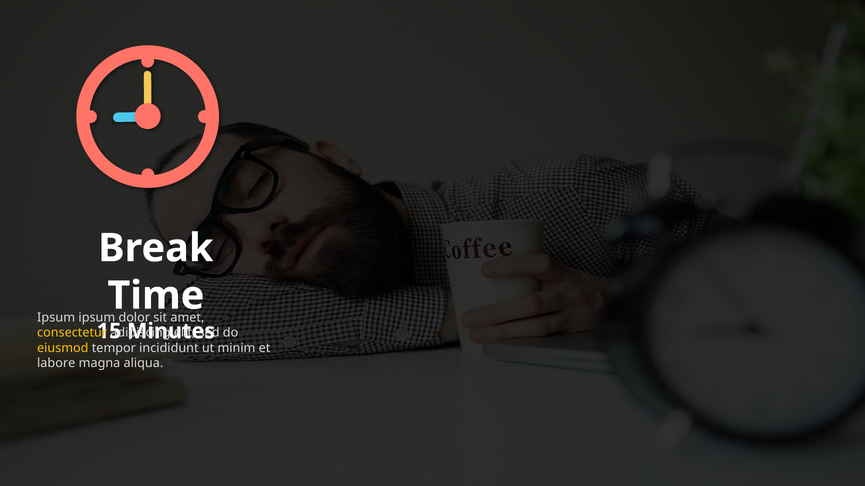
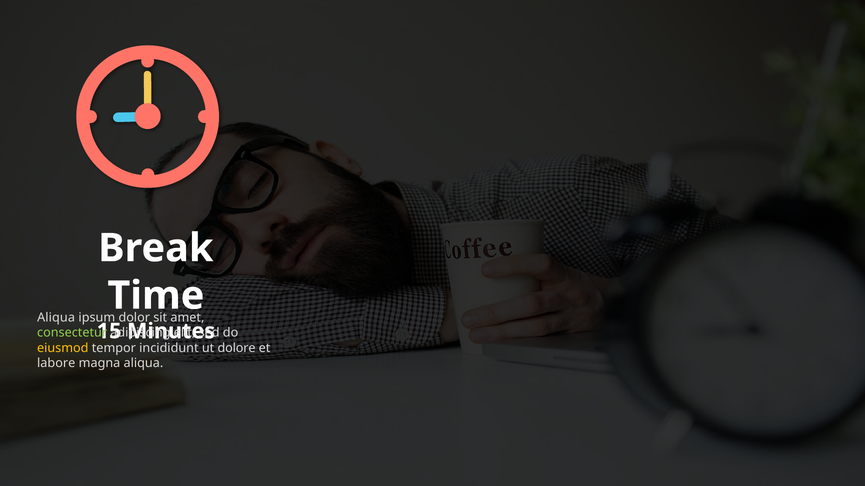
Ipsum: Ipsum -> Aliqua (56, 318)
consectetur colour: yellow -> light green (72, 333)
minim: minim -> dolore (237, 348)
